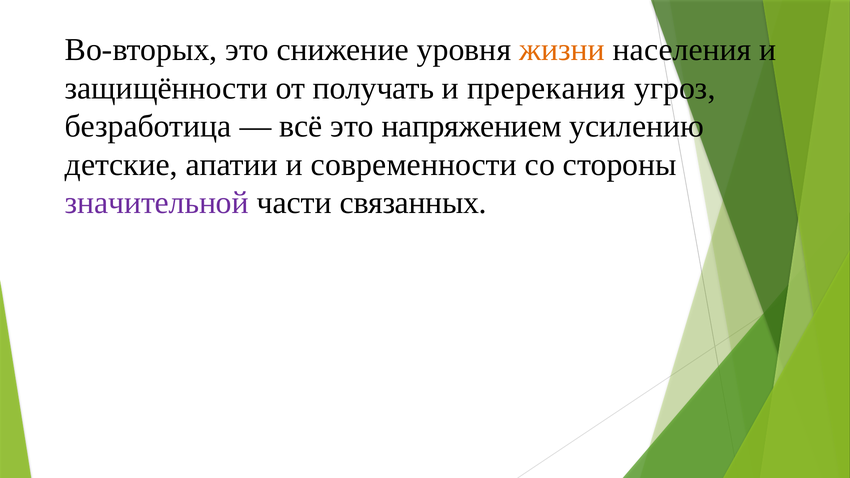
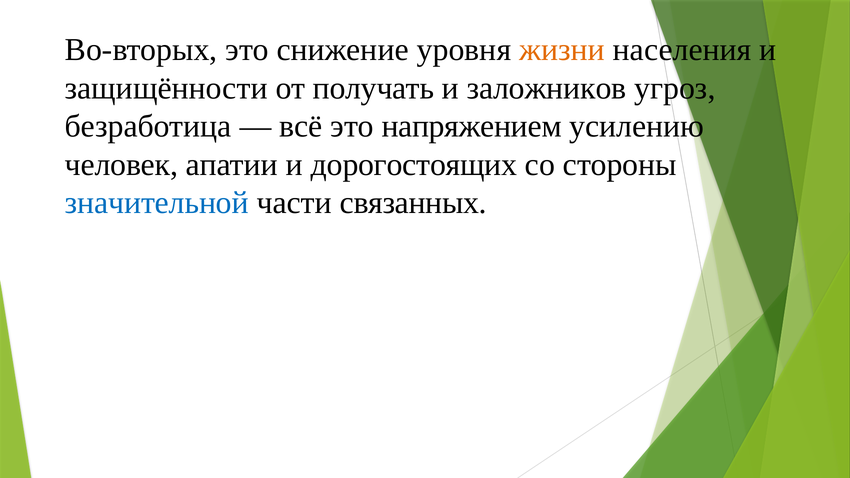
пререкания: пререкания -> заложников (547, 88)
детские: детские -> человек (121, 165)
современности: современности -> дорогостоящих (414, 165)
значительной colour: purple -> blue (157, 203)
